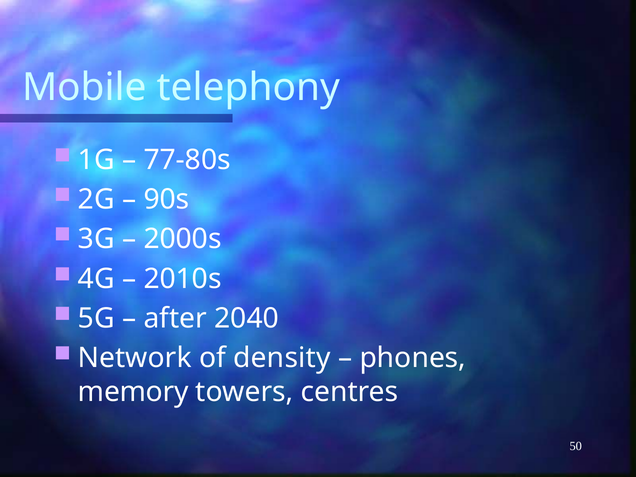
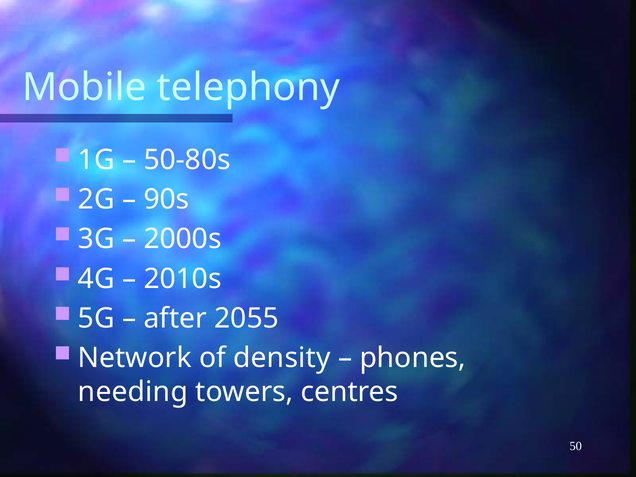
77-80s: 77-80s -> 50-80s (187, 160)
2040: 2040 -> 2055 (247, 318)
memory: memory -> needing (133, 392)
